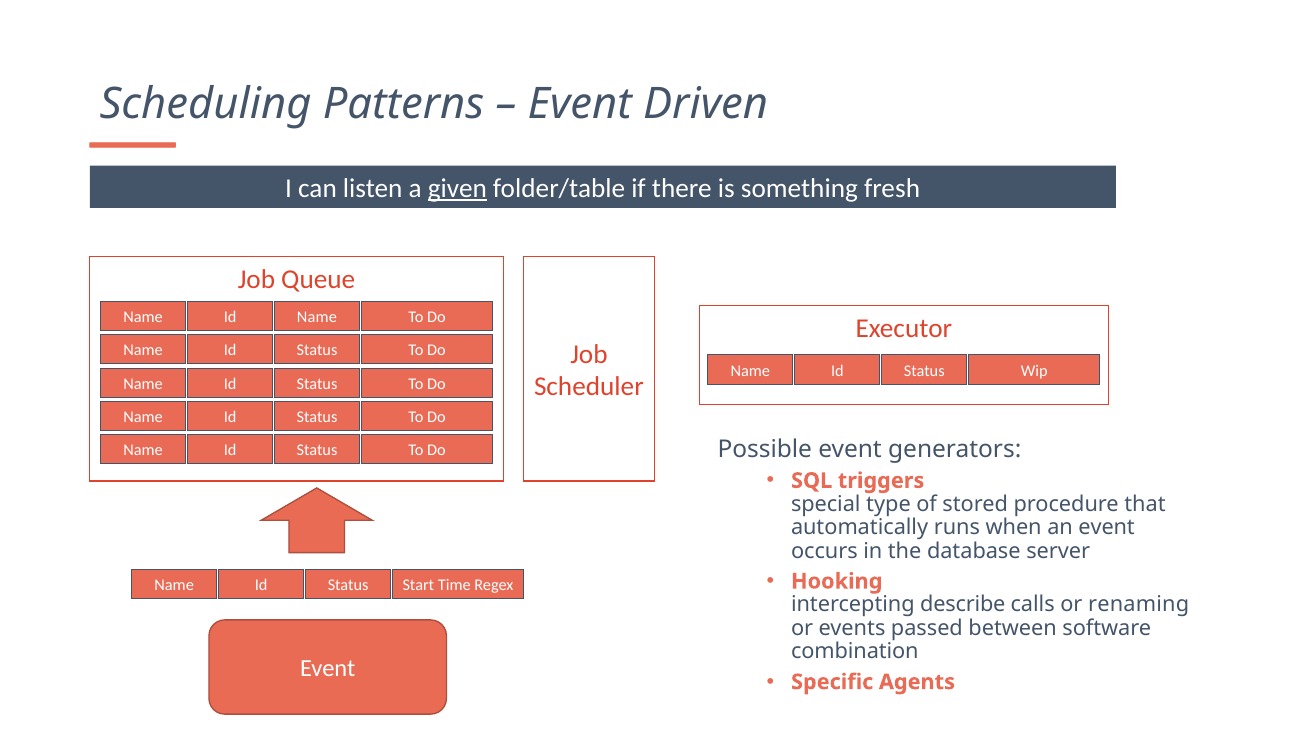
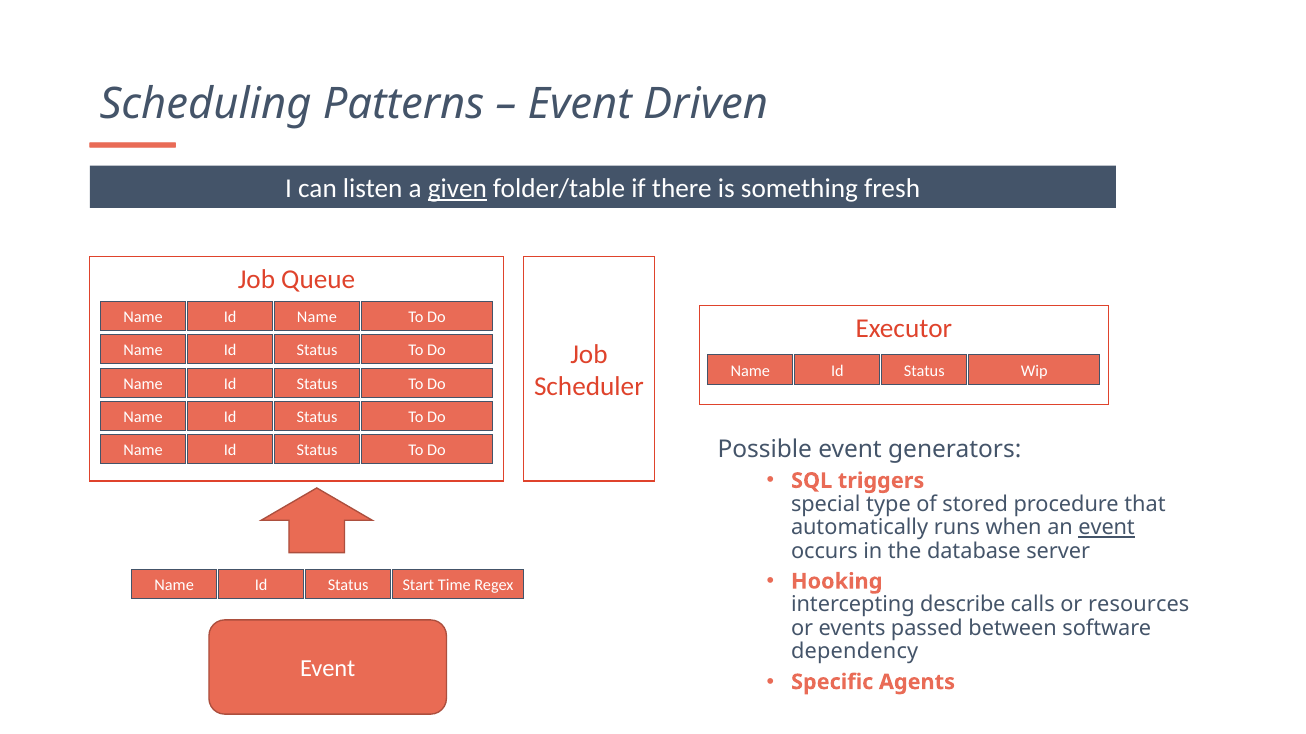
event underline: none -> present (1107, 528)
renaming: renaming -> resources (1139, 605)
combination: combination -> dependency (855, 652)
